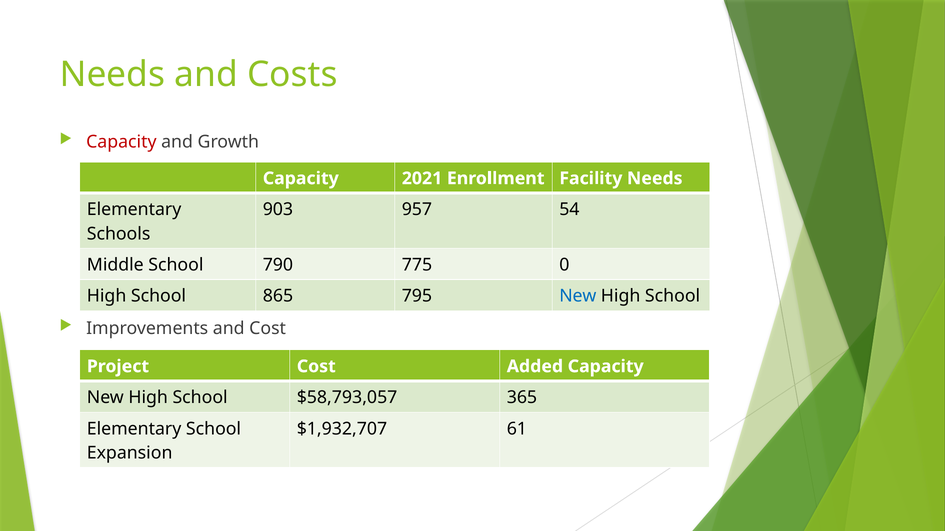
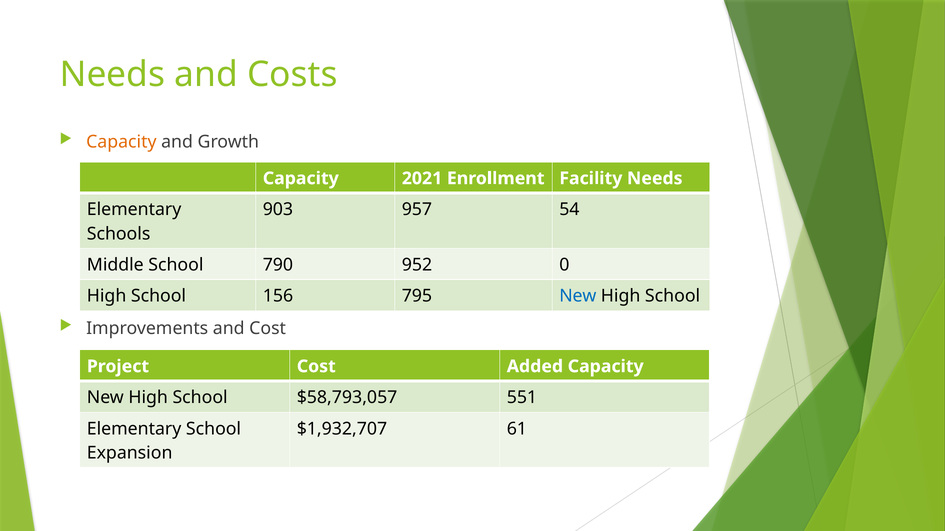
Capacity colour: red -> orange (121, 142)
775: 775 -> 952 (417, 265)
865: 865 -> 156 (278, 296)
365: 365 -> 551 (522, 398)
